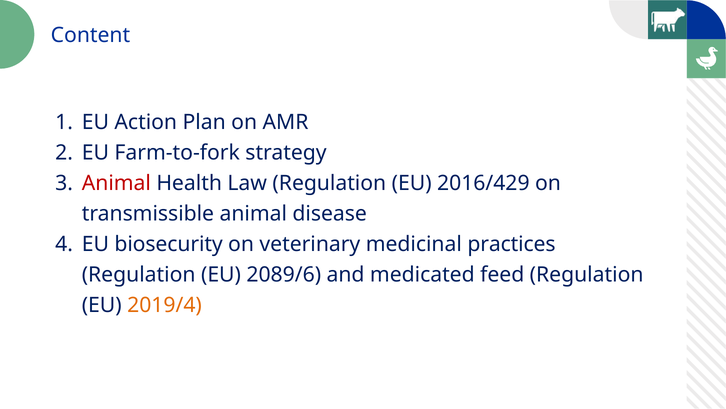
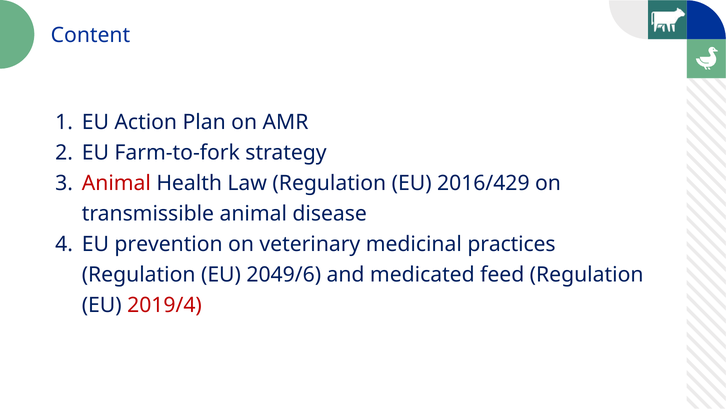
biosecurity: biosecurity -> prevention (169, 244)
2089/6: 2089/6 -> 2049/6 (284, 275)
2019/4 colour: orange -> red (165, 305)
